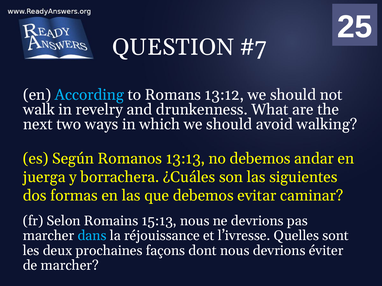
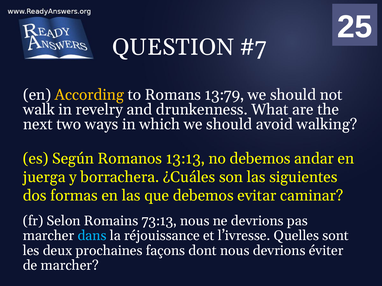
According colour: light blue -> yellow (89, 95)
13:12: 13:12 -> 13:79 (224, 95)
15:13: 15:13 -> 73:13 (159, 221)
